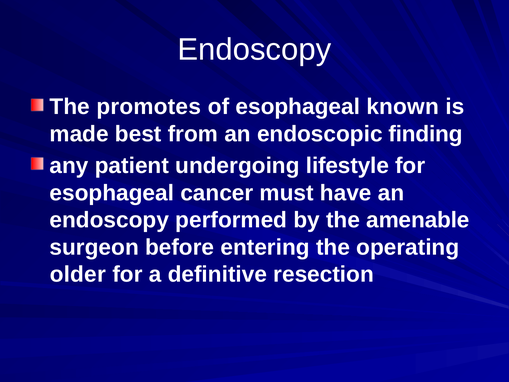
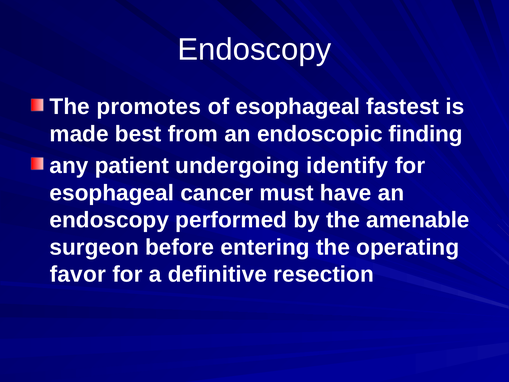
known: known -> fastest (403, 107)
lifestyle: lifestyle -> identify (347, 166)
older: older -> favor (78, 274)
